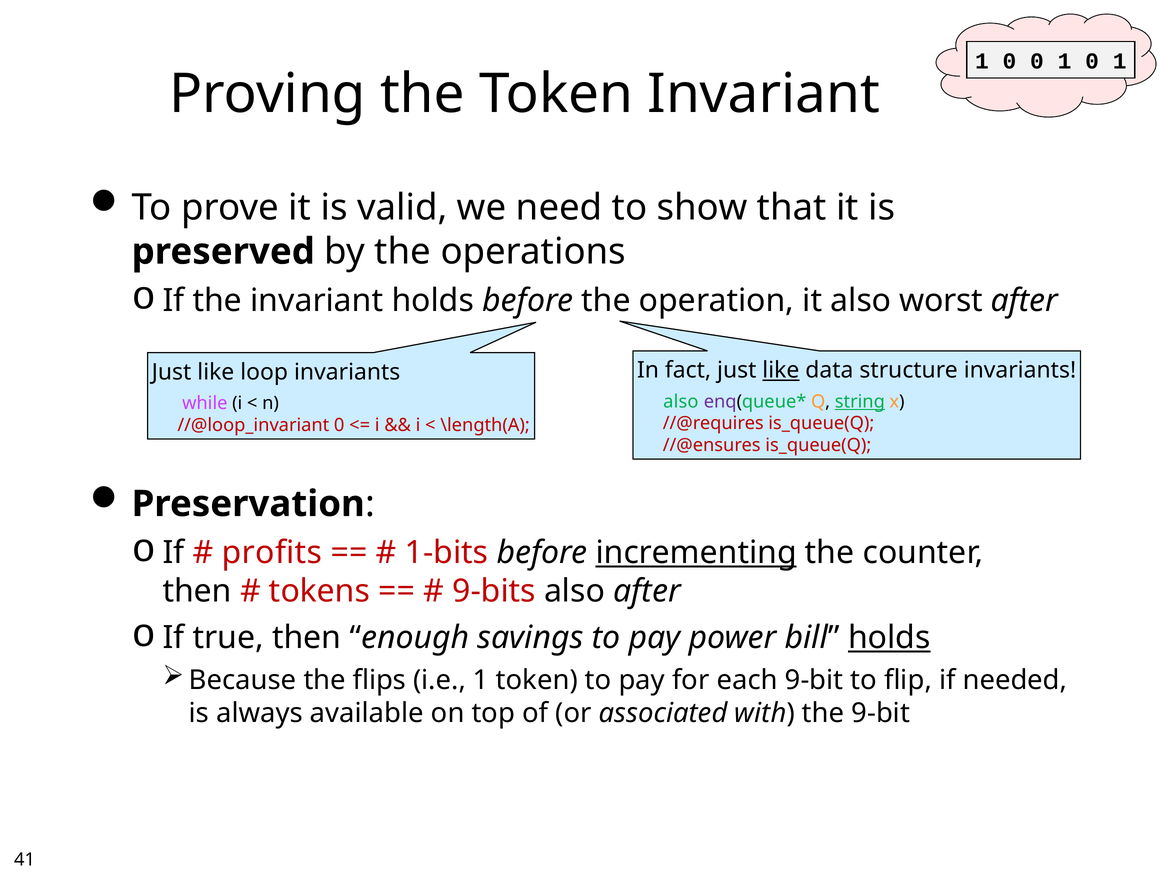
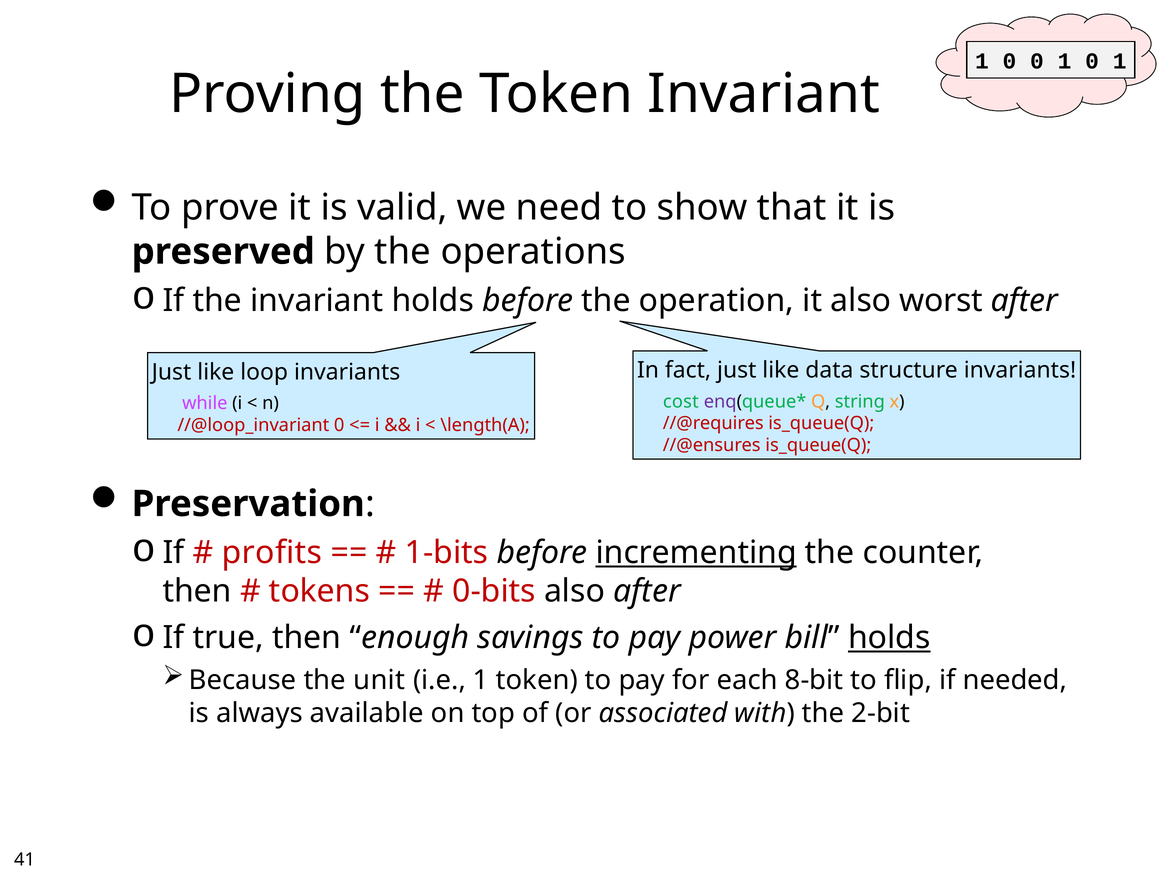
like underline: present -> none (781, 370)
also: also -> cost (681, 401)
string underline: present -> none (860, 401)
9-bits: 9-bits -> 0-bits (494, 591)
flips: flips -> unit (379, 680)
each 9-bit: 9-bit -> 8-bit (814, 680)
the 9-bit: 9-bit -> 2-bit (881, 713)
